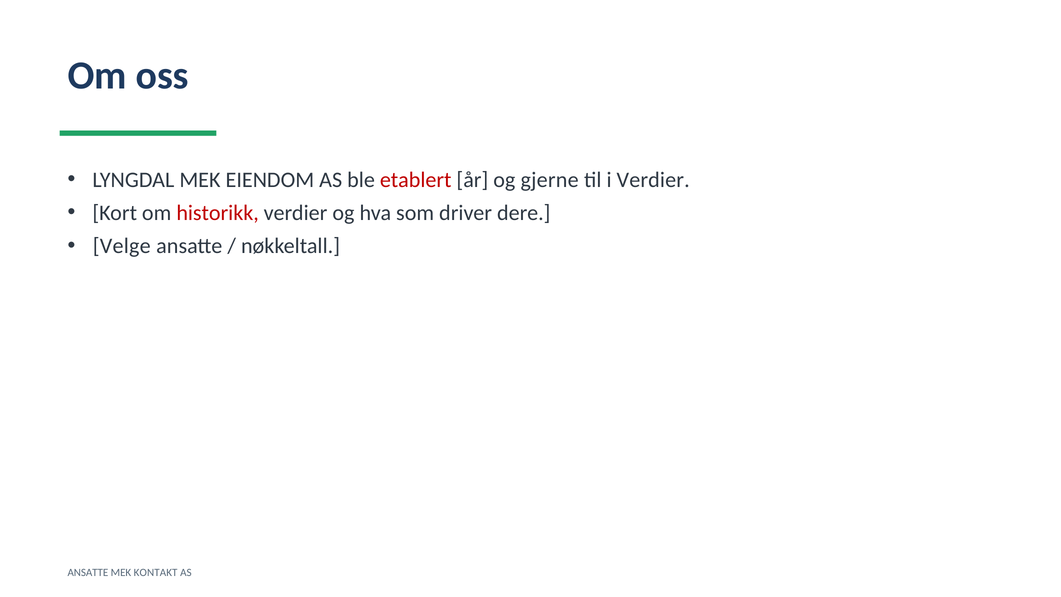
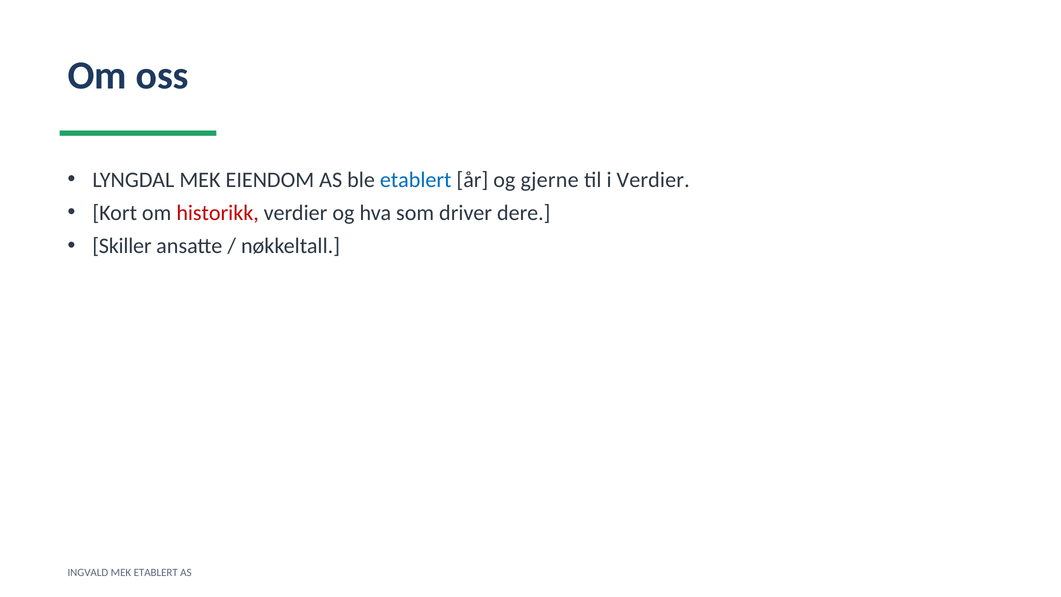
etablert colour: red -> blue (416, 180)
Velge: Velge -> Skiller (122, 246)
ANSATTE: ANSATTE -> INGVALD (88, 573)
MEK KONTAKT: KONTAKT -> ETABLERT (156, 573)
